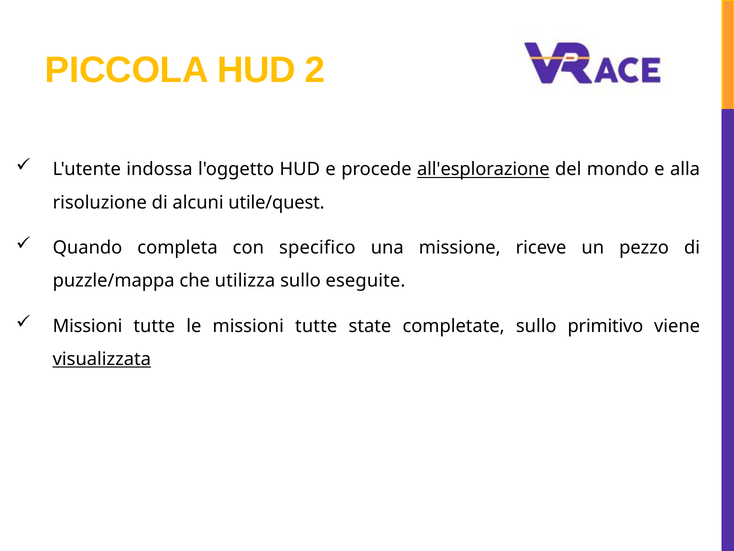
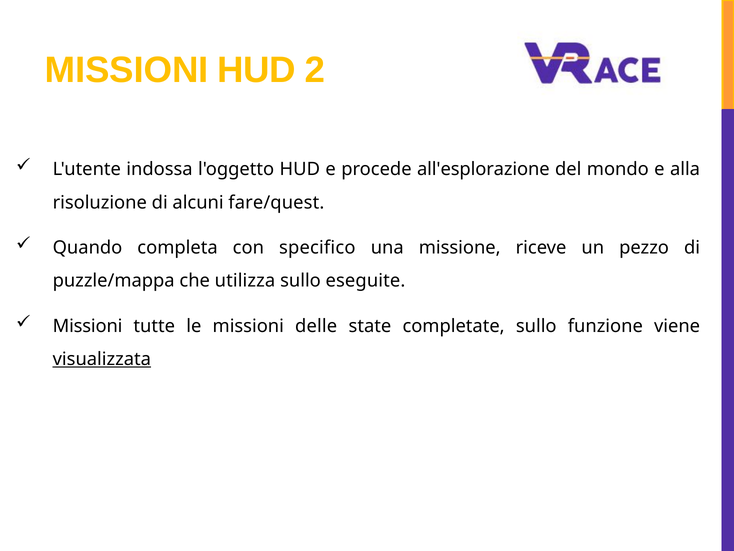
PICCOLA: PICCOLA -> MISSIONI (127, 70)
all'esplorazione underline: present -> none (483, 169)
utile/quest: utile/quest -> fare/quest (276, 202)
le missioni tutte: tutte -> delle (316, 326)
primitivo: primitivo -> funzione (605, 326)
